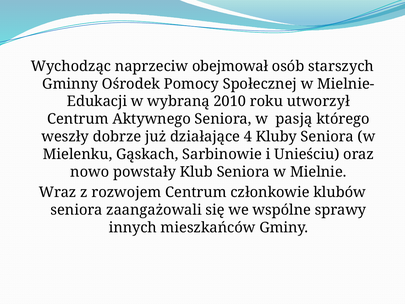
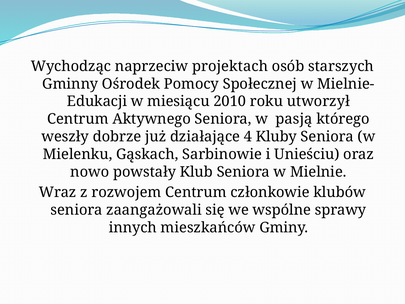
obejmował: obejmował -> projektach (230, 66)
wybraną: wybraną -> miesiącu (178, 101)
